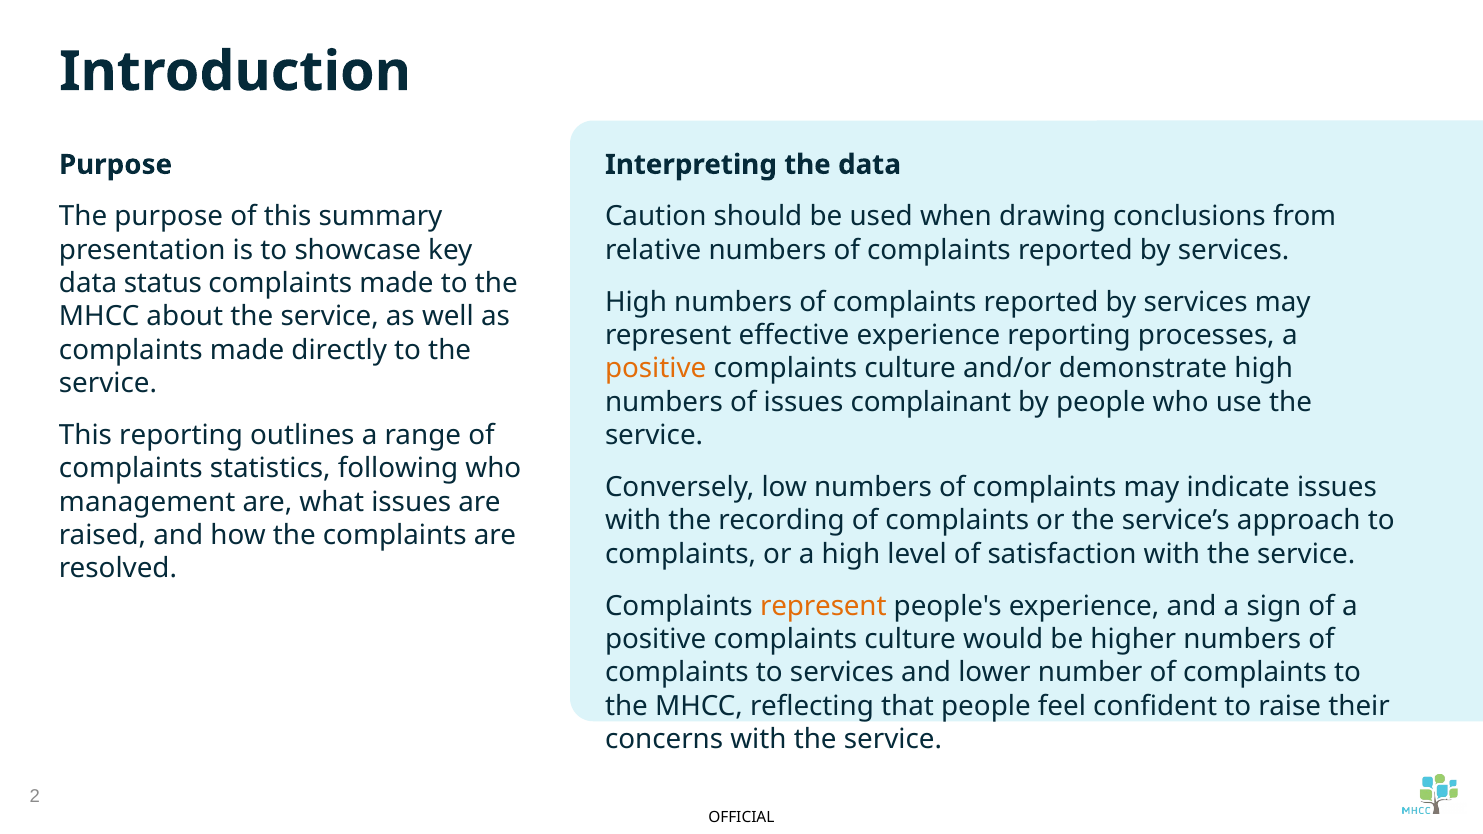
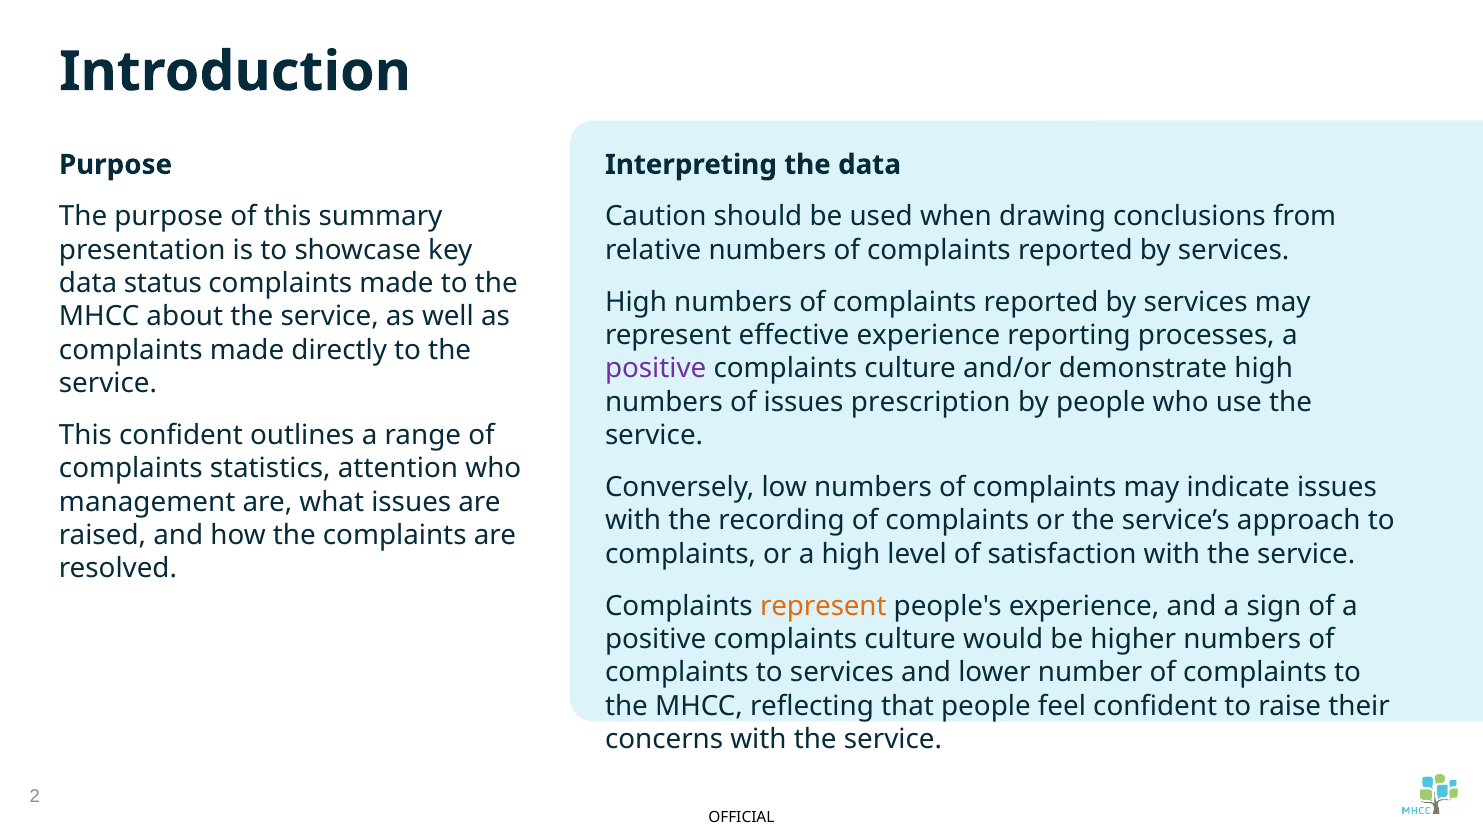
positive colour: orange -> purple (656, 369)
complainant: complainant -> prescription (931, 402)
This reporting: reporting -> confident (181, 435)
following: following -> attention (398, 469)
